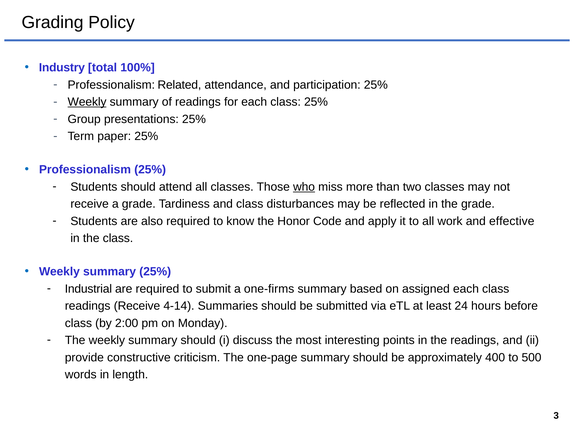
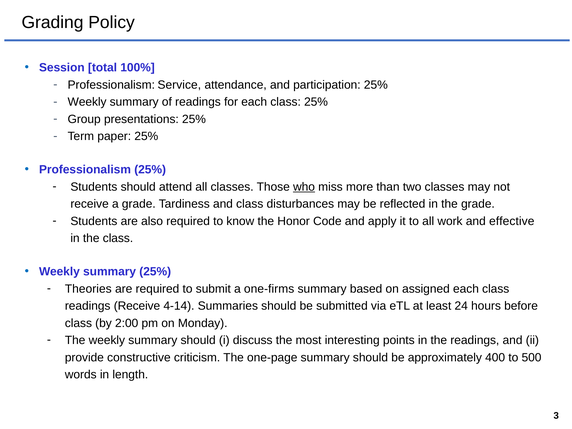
Industry: Industry -> Session (62, 68)
Related: Related -> Service (179, 85)
Weekly underline: present -> none (87, 102)
Industrial: Industrial -> Theories (88, 289)
